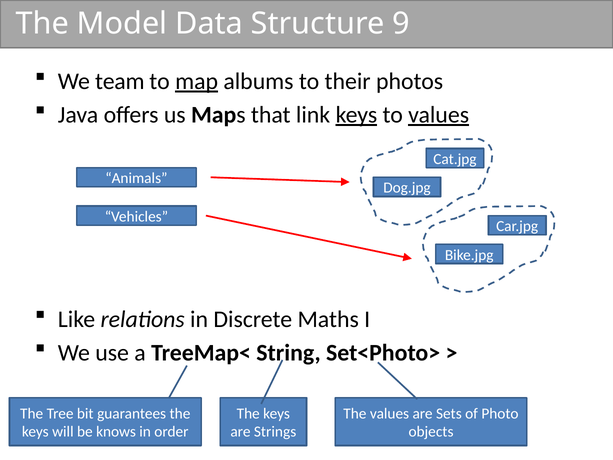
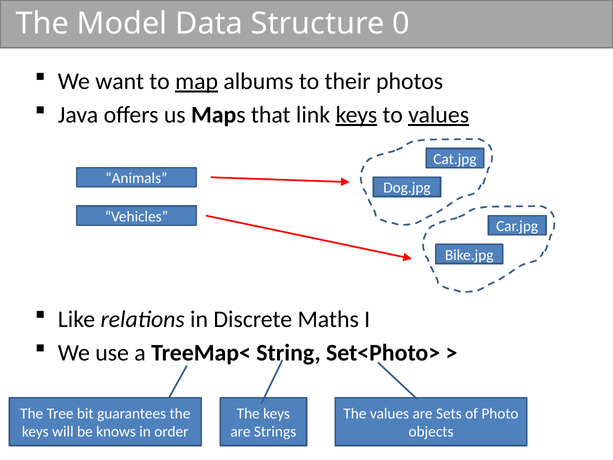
9: 9 -> 0 (401, 24)
team: team -> want (120, 81)
